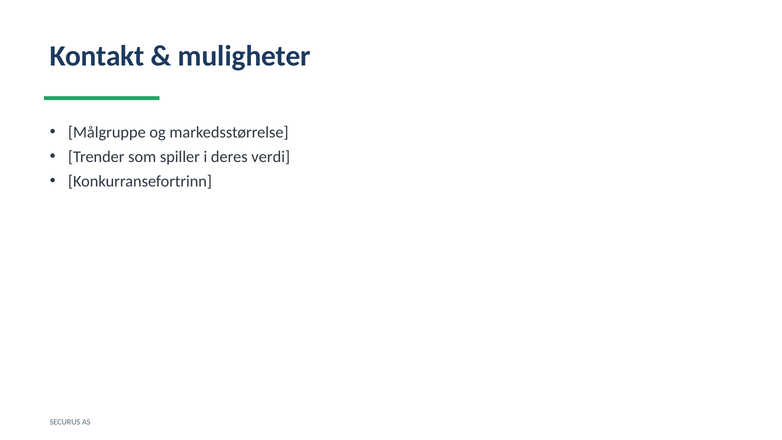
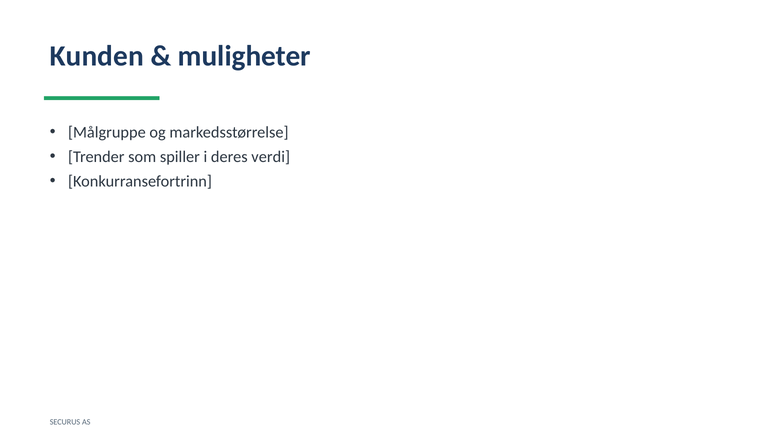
Kontakt: Kontakt -> Kunden (97, 56)
